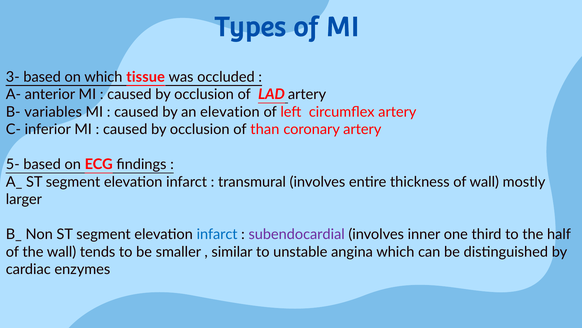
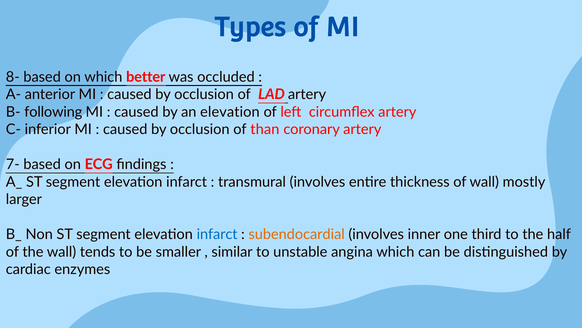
3-: 3- -> 8- (13, 77)
tissue: tissue -> better (146, 77)
variables: variables -> following (53, 112)
5-: 5- -> 7- (13, 164)
subendocardial colour: purple -> orange (297, 234)
